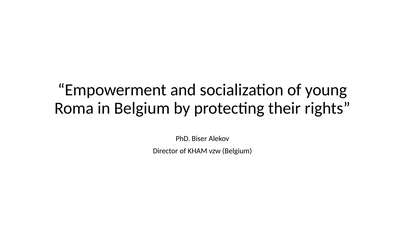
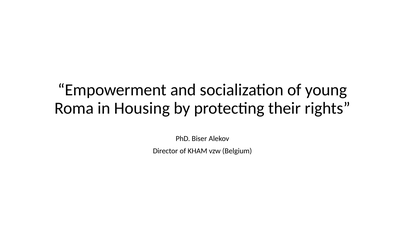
in Belgium: Belgium -> Housing (142, 108)
